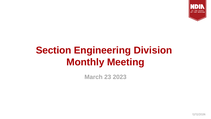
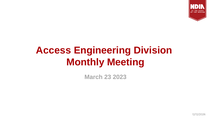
Section: Section -> Access (54, 50)
